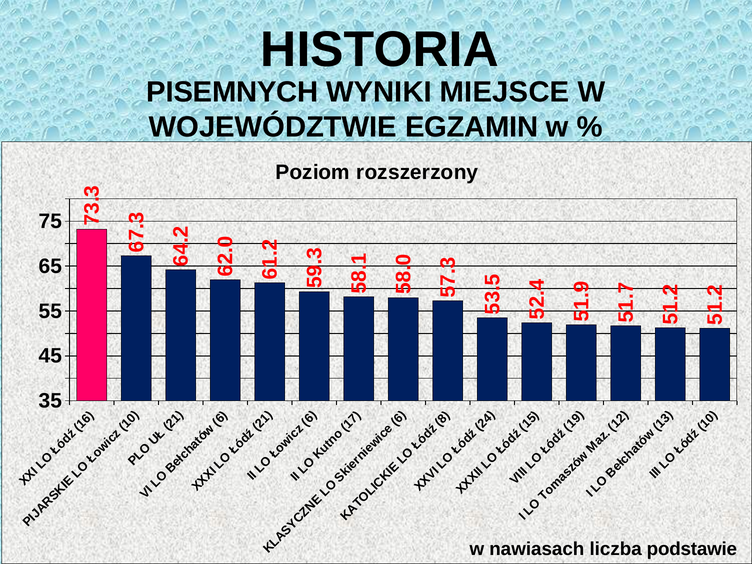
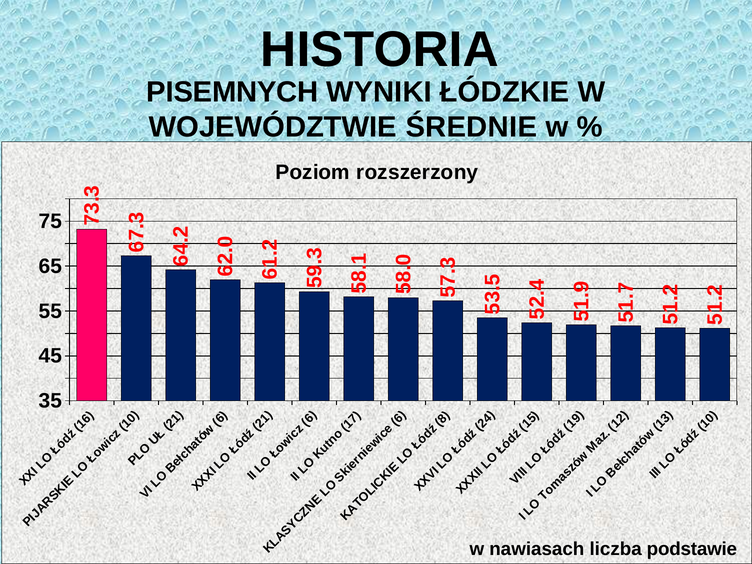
MIEJSCE: MIEJSCE -> ŁÓDZKIE (505, 92)
EGZAMIN: EGZAMIN -> ŚREDNIE (471, 127)
